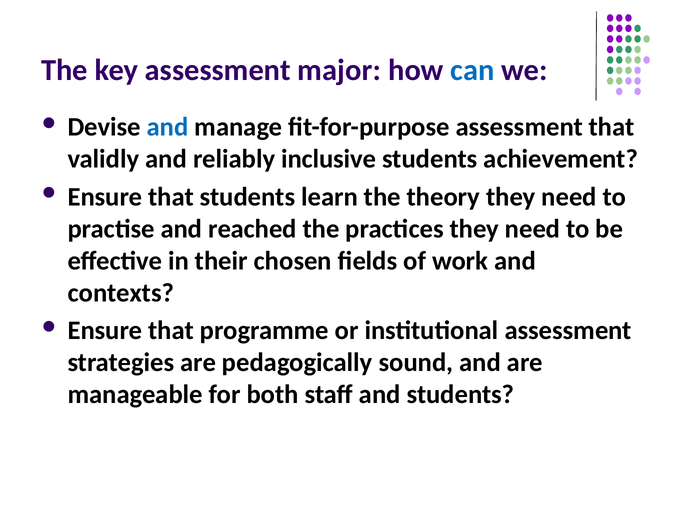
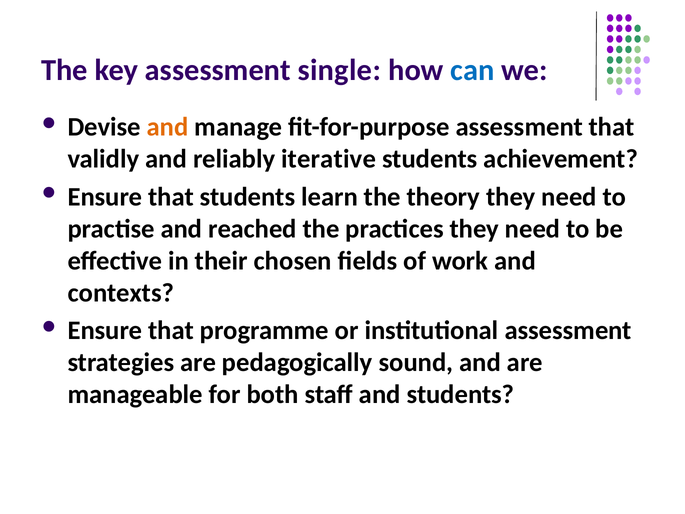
major: major -> single (339, 70)
and colour: blue -> orange (168, 127)
inclusive: inclusive -> iterative (329, 159)
